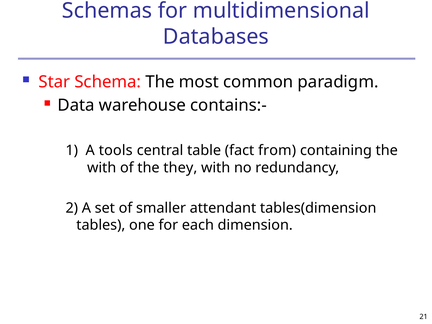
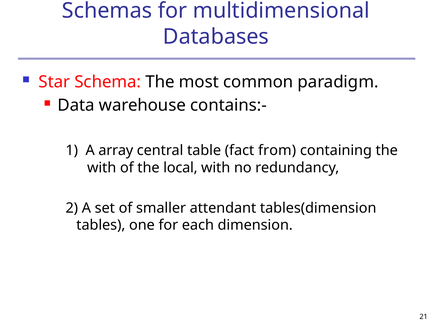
tools: tools -> array (116, 150)
they: they -> local (180, 168)
